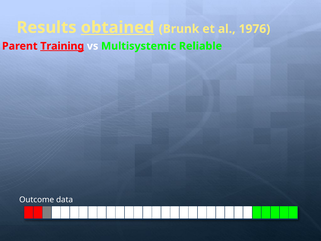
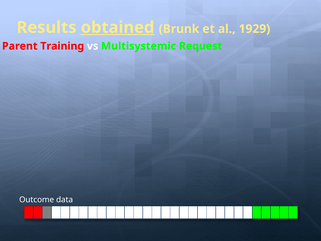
1976: 1976 -> 1929 (254, 29)
Training underline: present -> none (62, 46)
Reliable: Reliable -> Request (201, 46)
